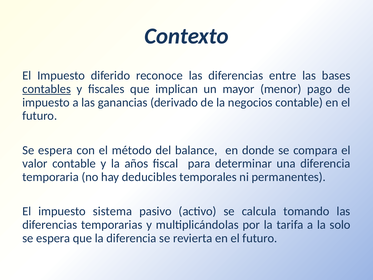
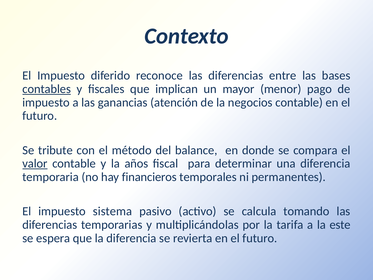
derivado: derivado -> atención (174, 102)
espera: espera -> tribute (55, 150)
valor underline: none -> present (35, 163)
deducibles: deducibles -> financieros (149, 177)
solo: solo -> este (340, 225)
